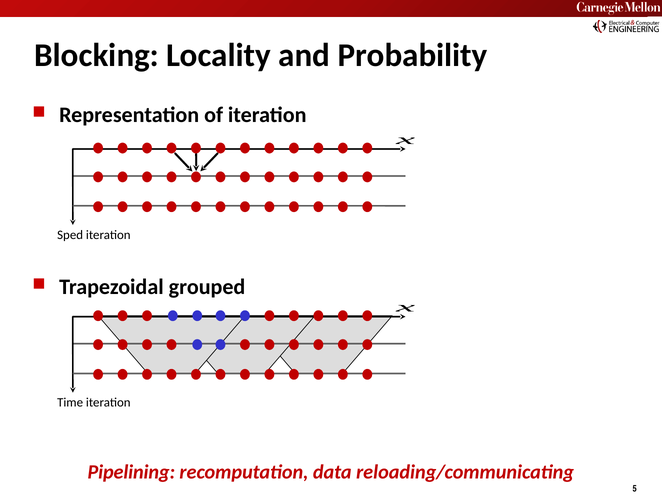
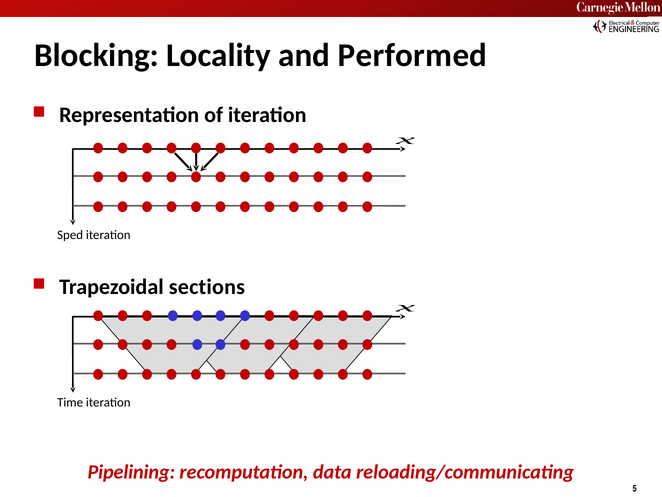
Probability: Probability -> Performed (412, 55)
grouped: grouped -> sections (207, 287)
